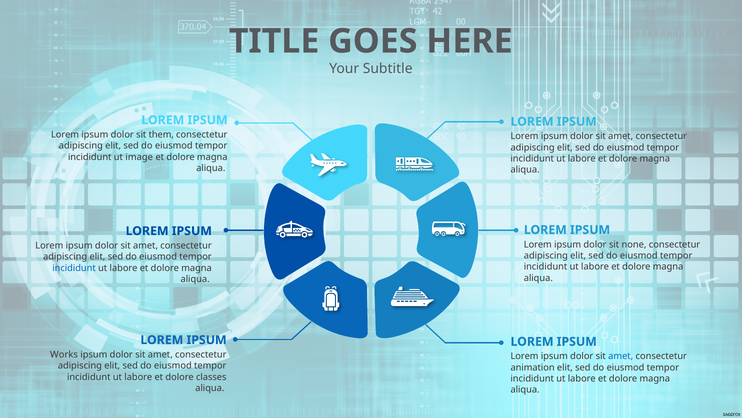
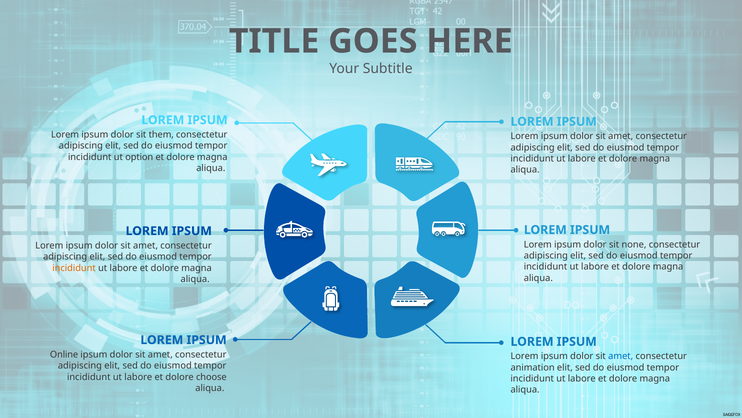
image: image -> option (139, 157)
incididunt colour: blue -> orange (74, 268)
Works: Works -> Online (64, 354)
classes: classes -> choose (211, 376)
